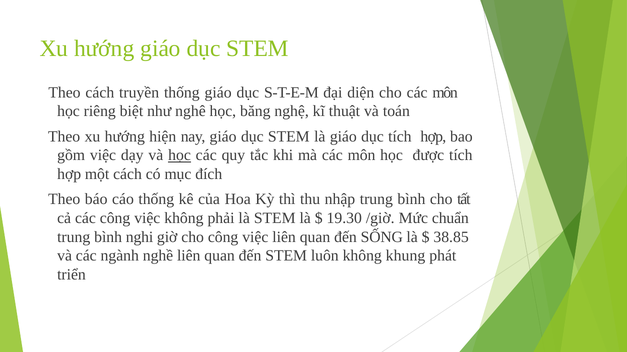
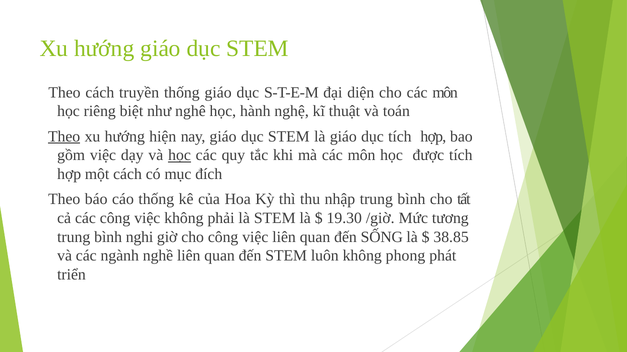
băng: băng -> hành (255, 111)
Theo underline: none -> present (64, 137)
chuẩn: chuẩn -> tương (450, 219)
khung: khung -> phong (406, 256)
